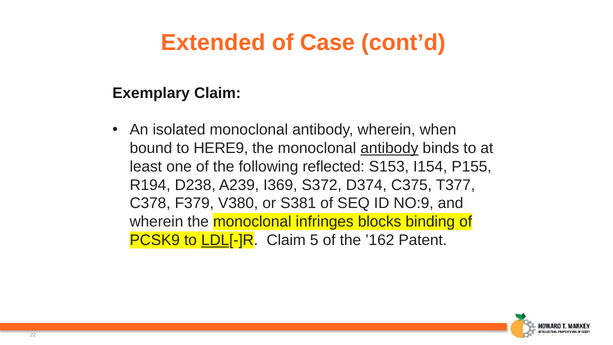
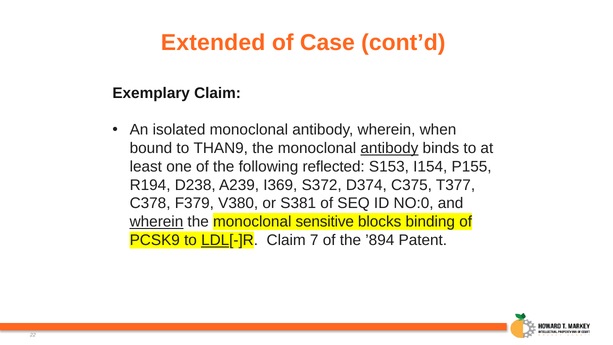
HERE9: HERE9 -> THAN9 (221, 148)
NO:9: NO:9 -> NO:0 (414, 203)
wherein underline: none -> present (156, 222)
infringes: infringes -> sensitive (325, 222)
5: 5 -> 7 (314, 240)
’162: ’162 -> ’894 (380, 240)
